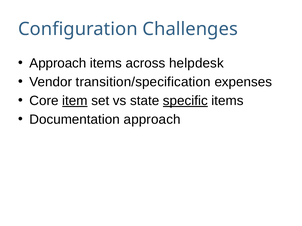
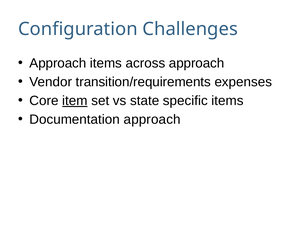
across helpdesk: helpdesk -> approach (197, 63)
transition/specification: transition/specification -> transition/requirements (143, 82)
specific underline: present -> none (185, 101)
